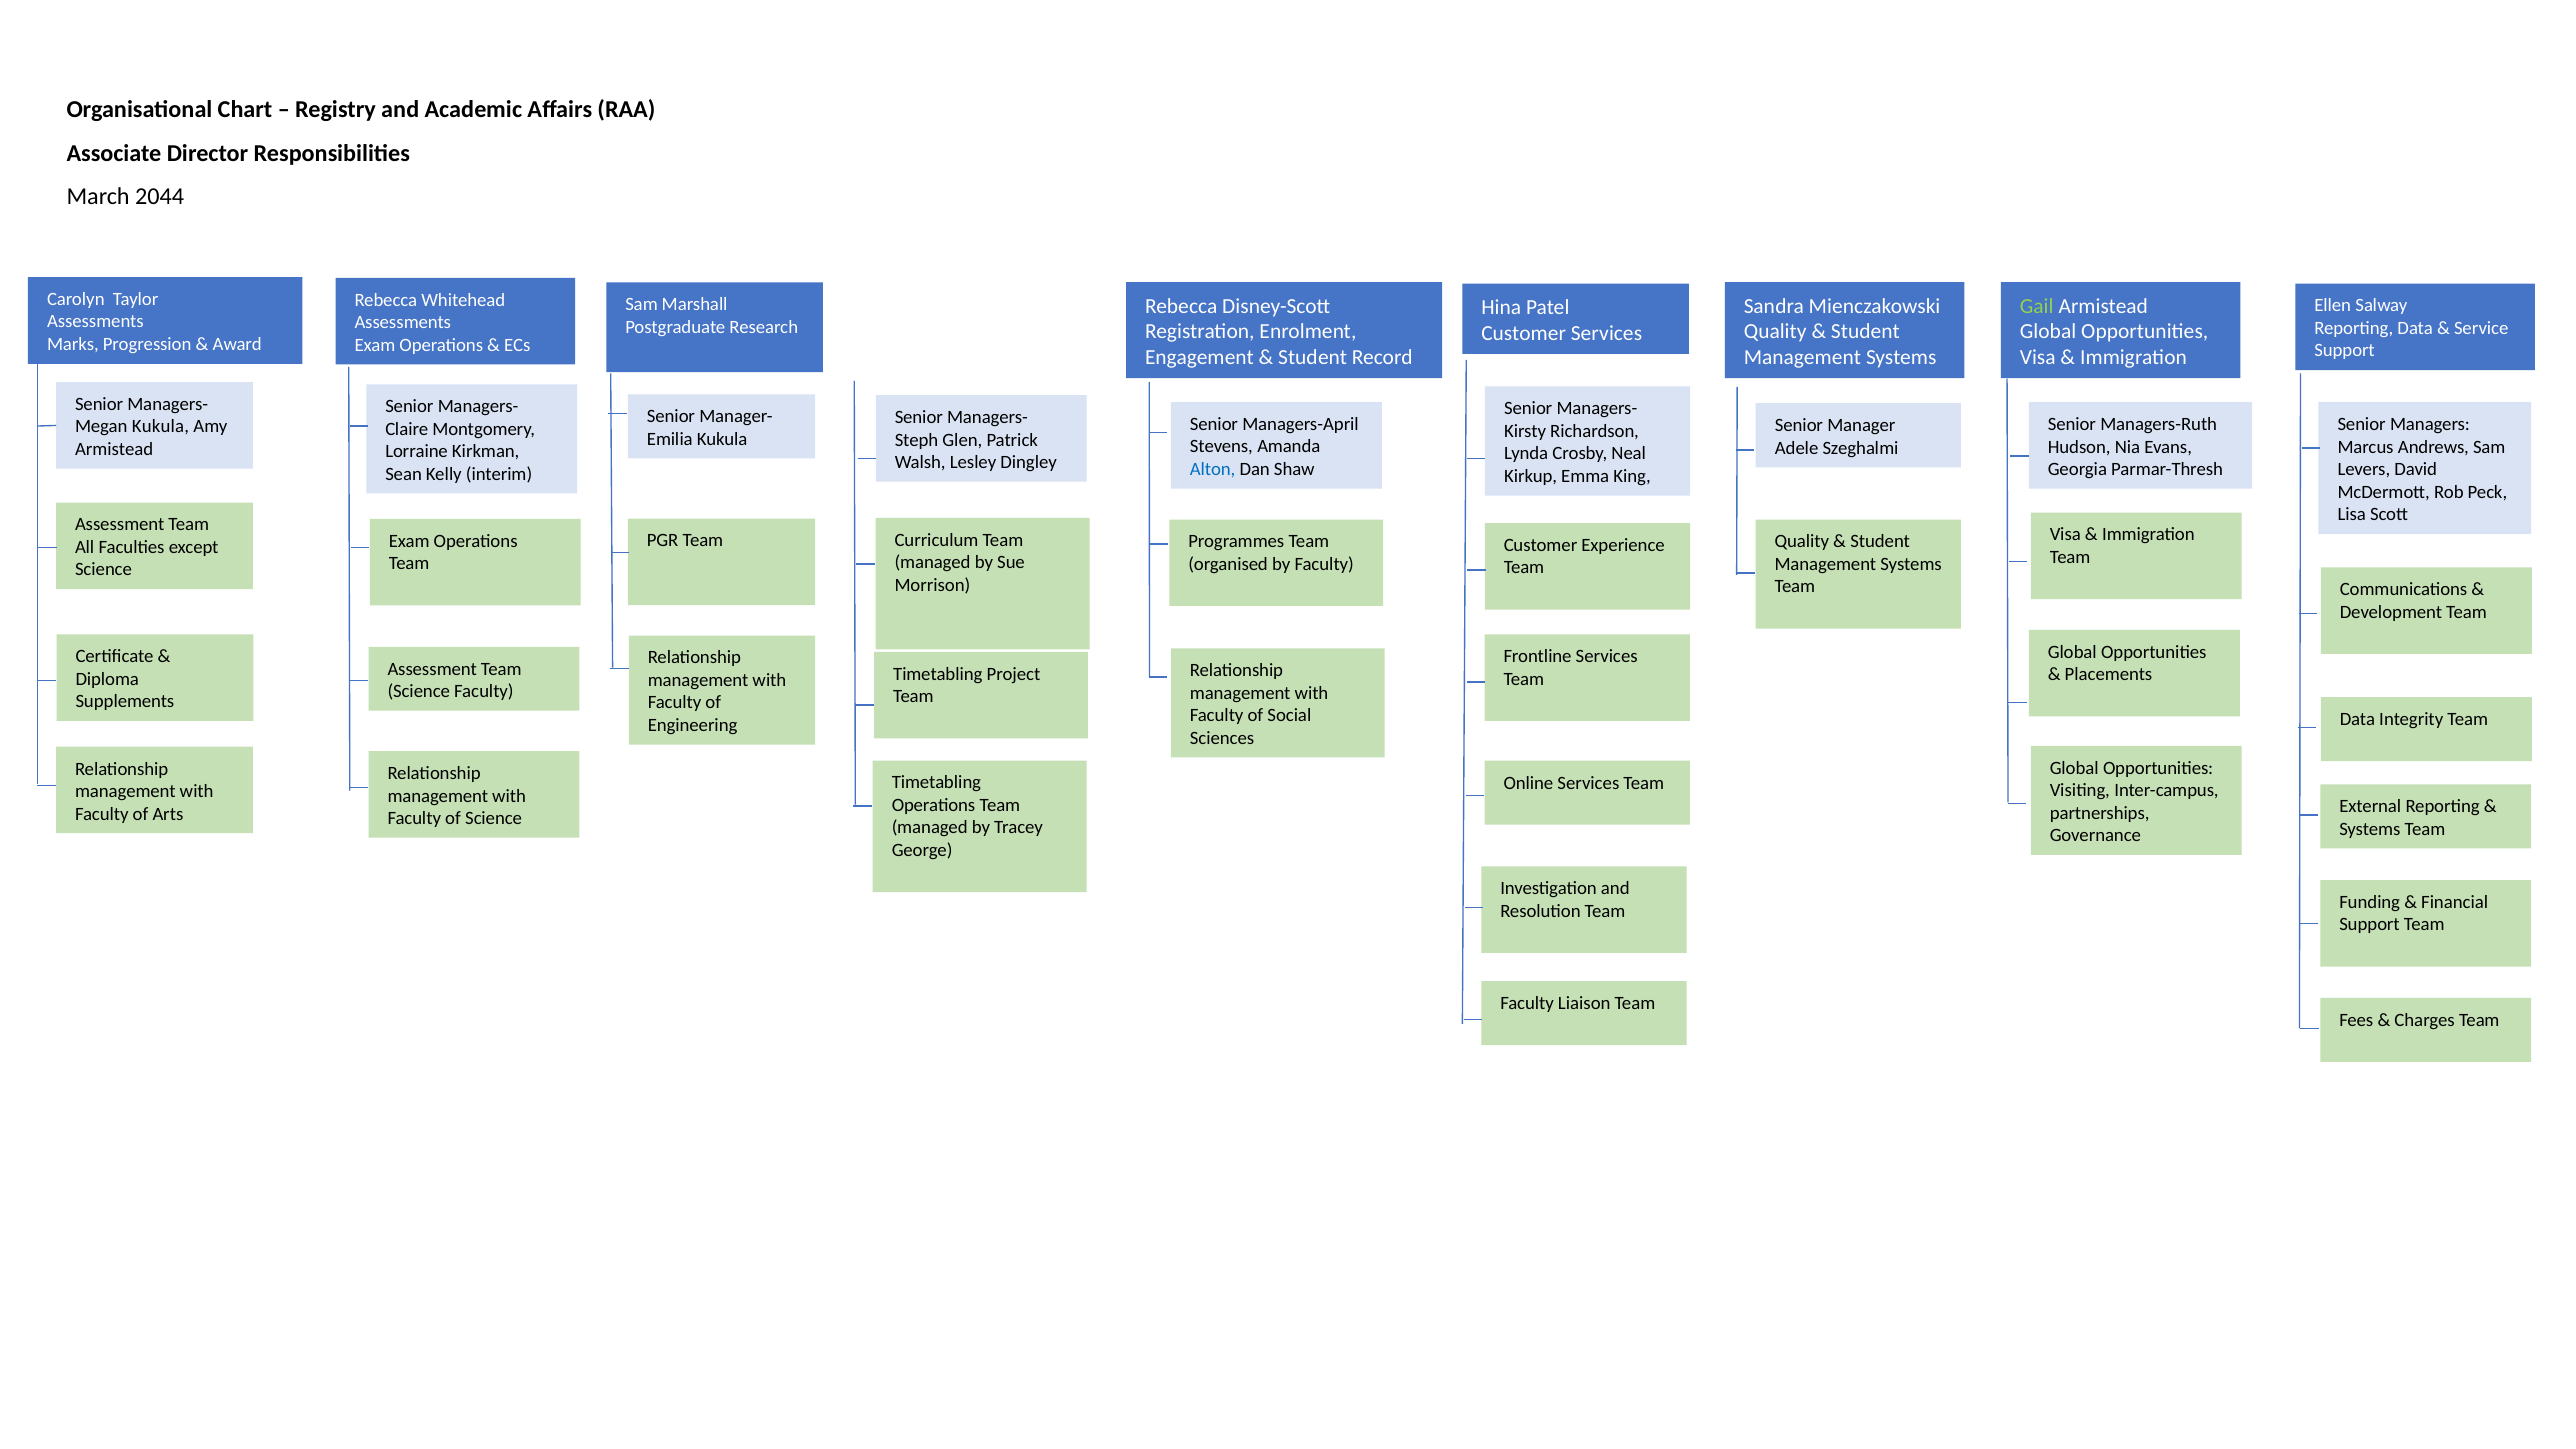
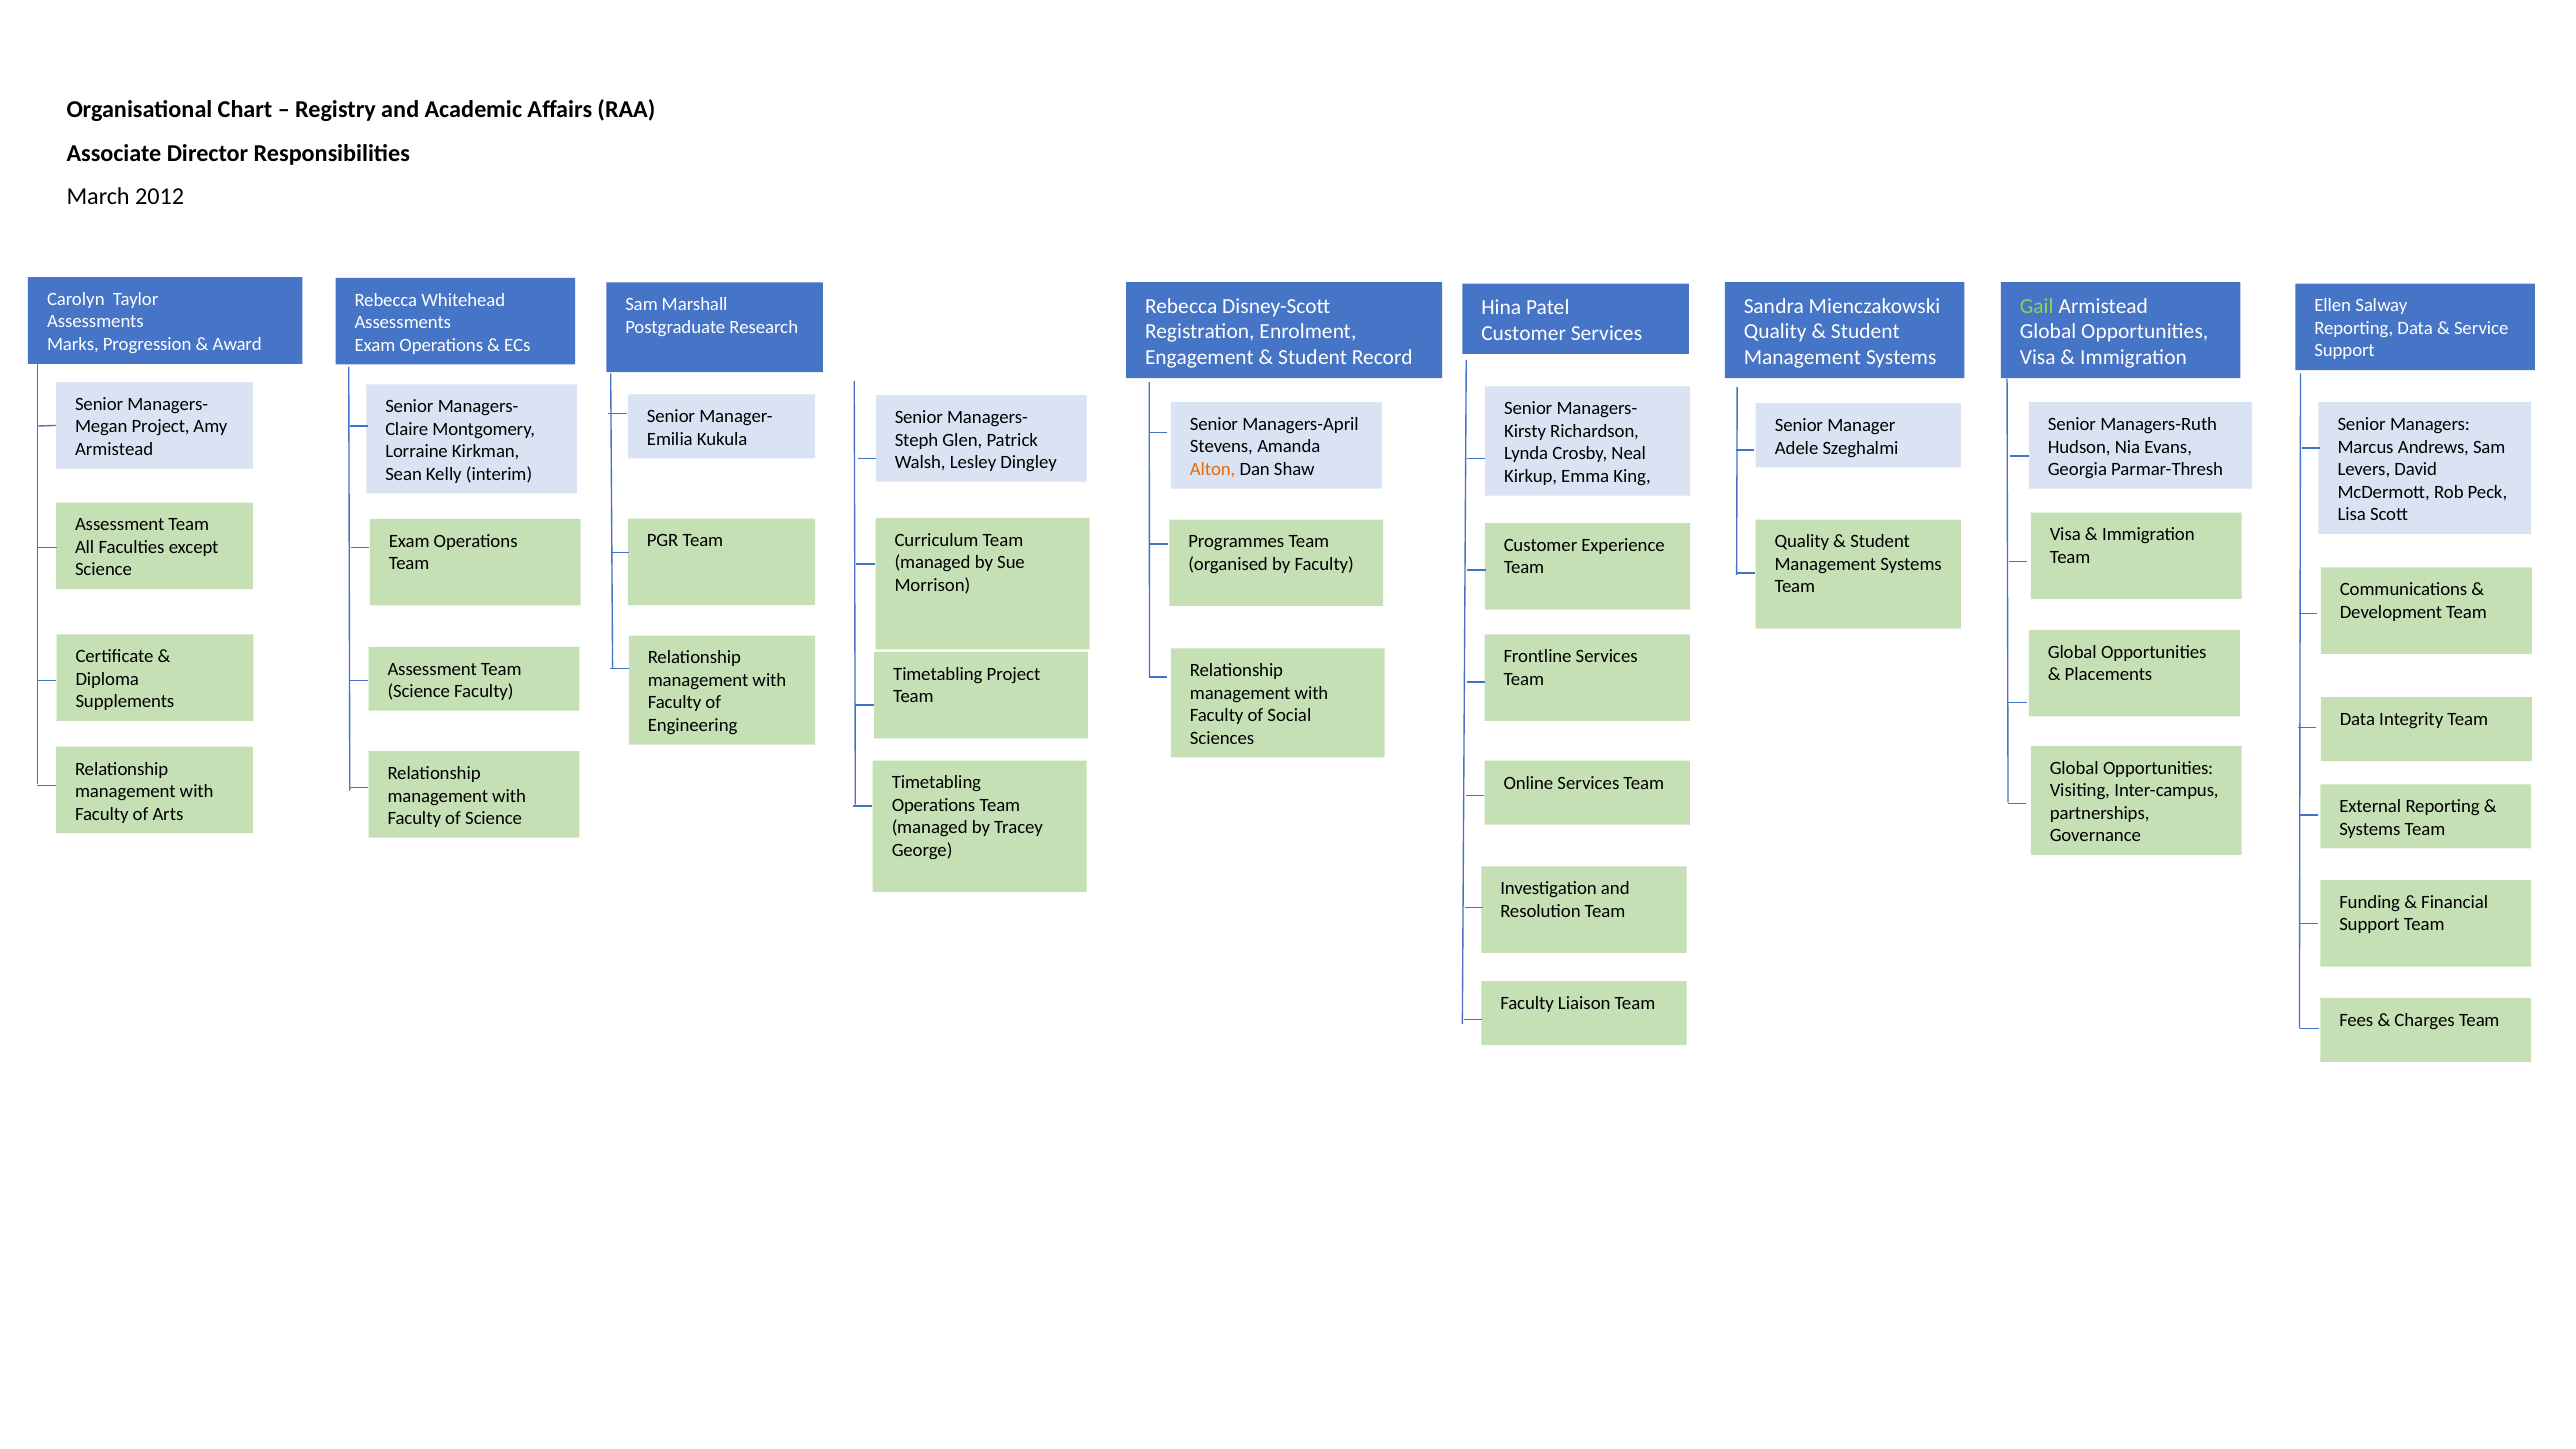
2044: 2044 -> 2012 (160, 197)
Megan Kukula: Kukula -> Project (161, 427)
Alton colour: blue -> orange (1213, 469)
